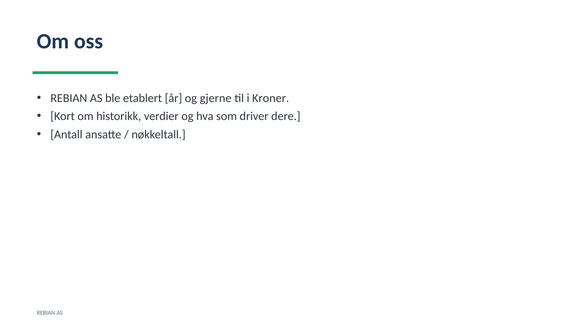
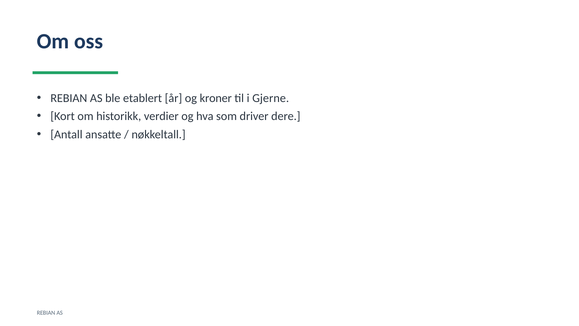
gjerne: gjerne -> kroner (216, 98)
Kroner: Kroner -> Gjerne (271, 98)
